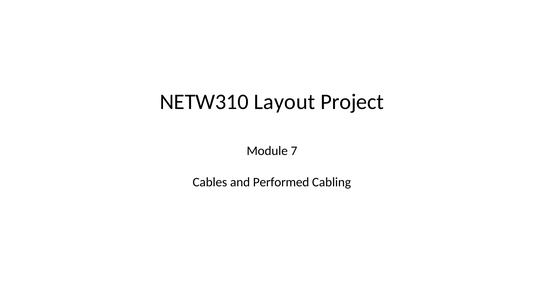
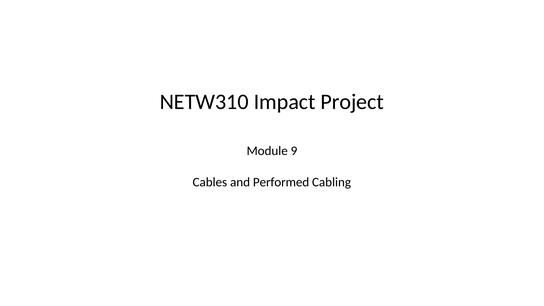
Layout: Layout -> Impact (285, 102)
7: 7 -> 9 (294, 151)
